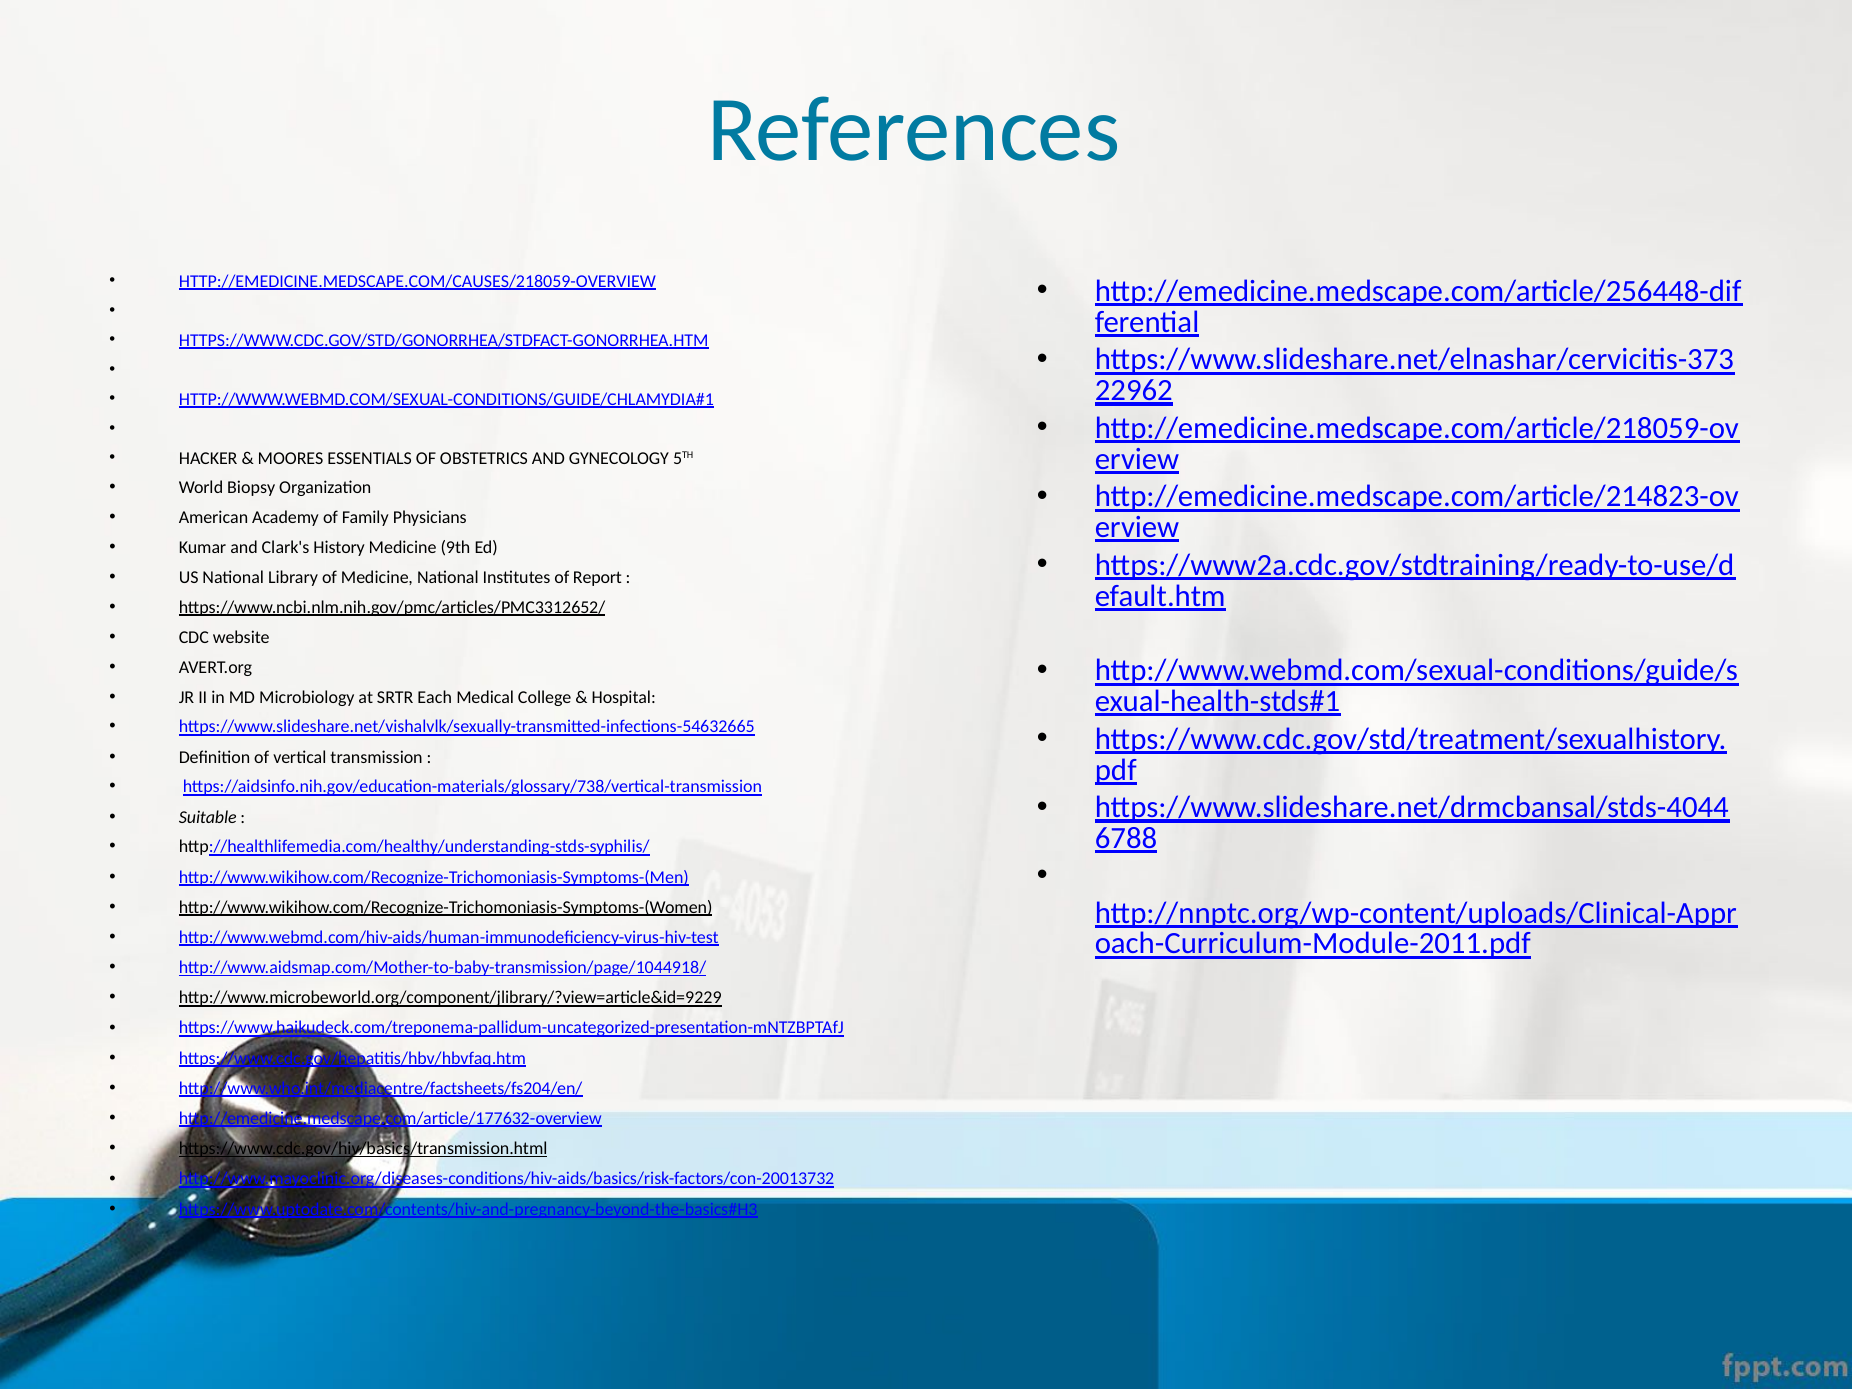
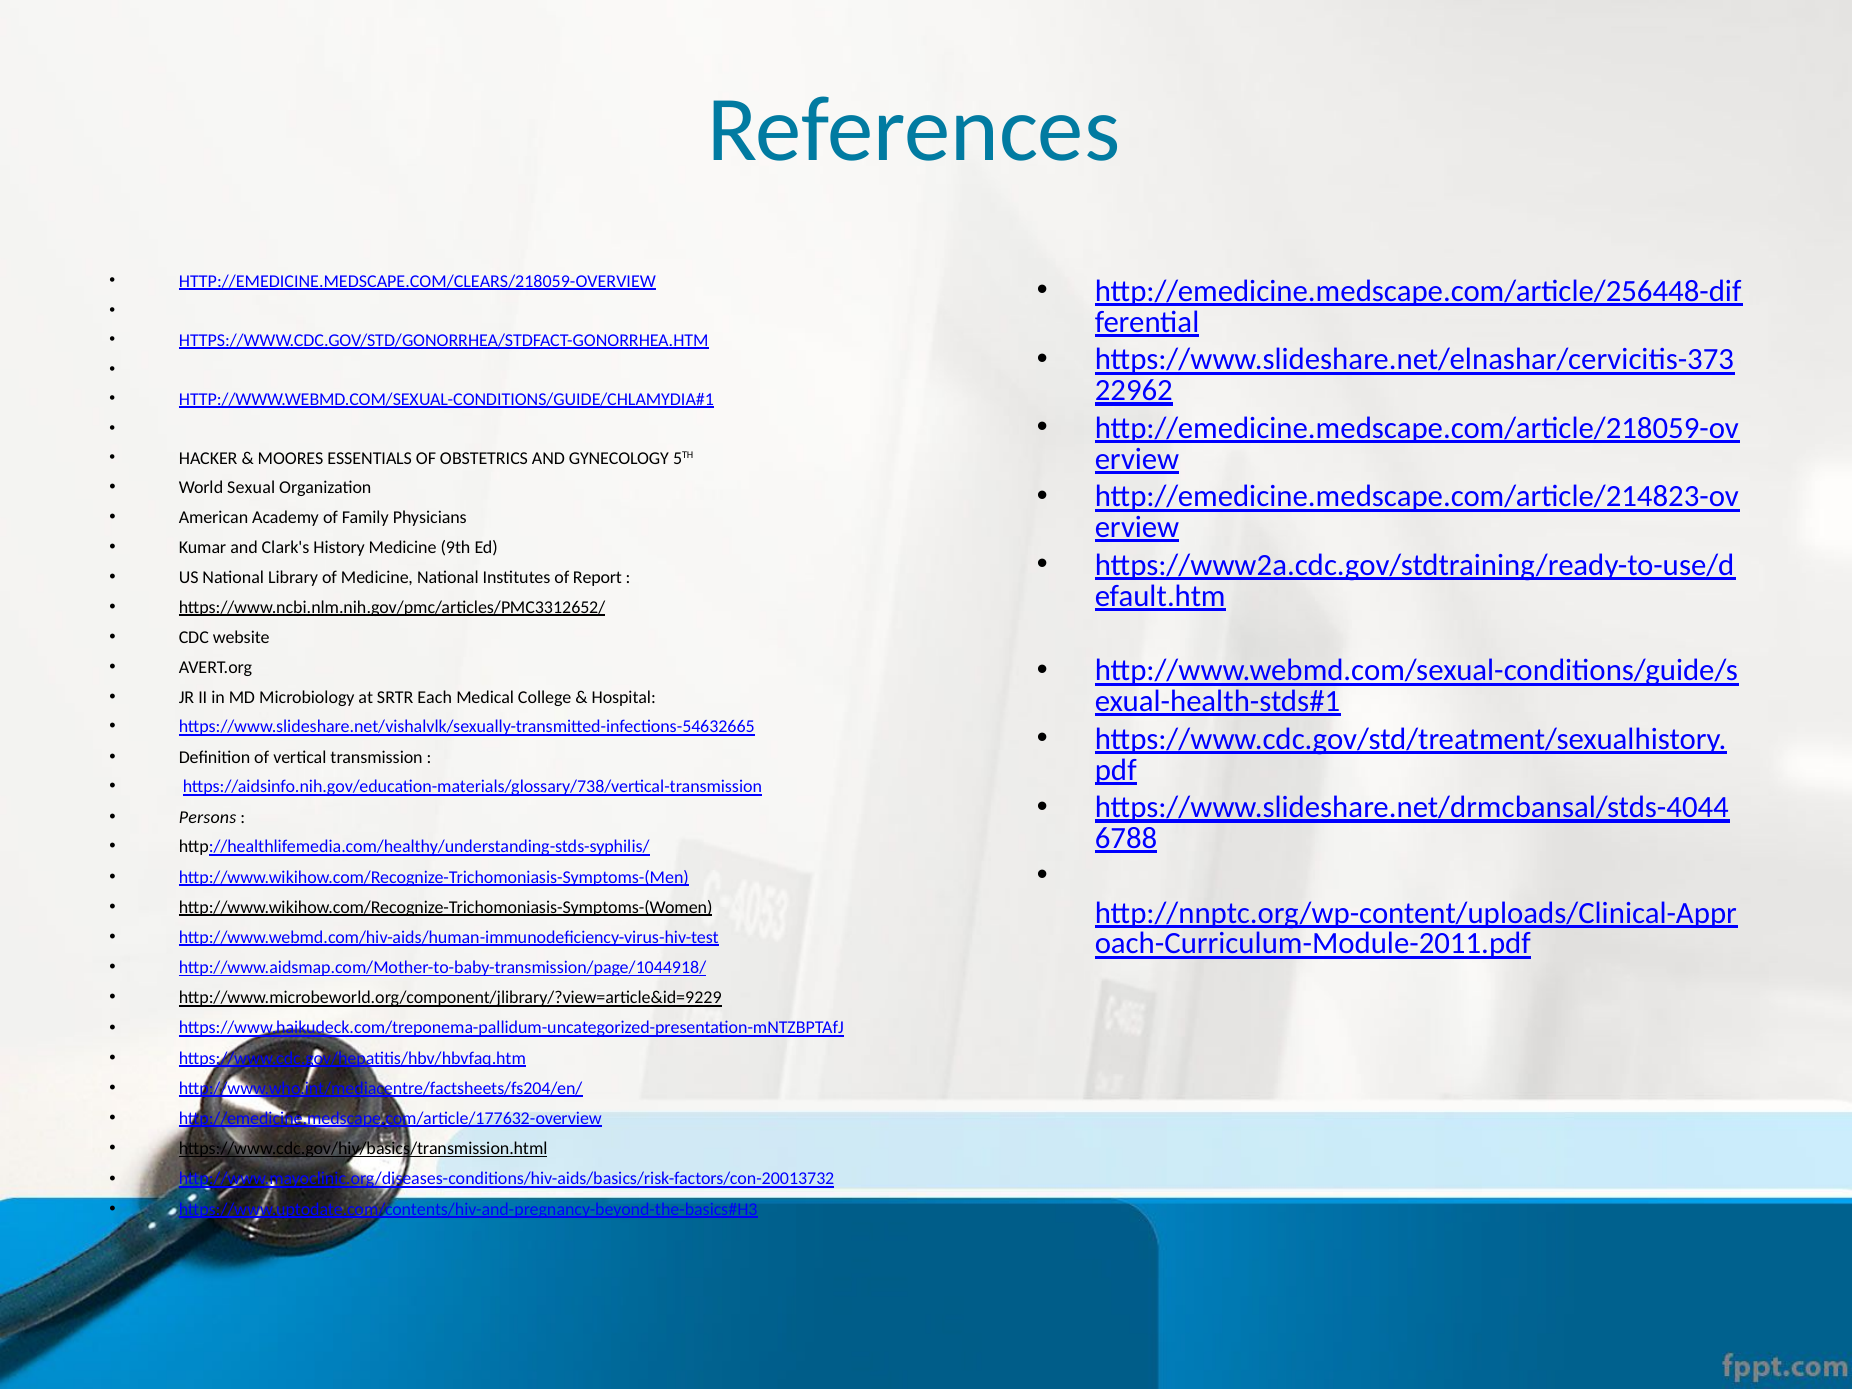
HTTP://EMEDICINE.MEDSCAPE.COM/CAUSES/218059-OVERVIEW: HTTP://EMEDICINE.MEDSCAPE.COM/CAUSES/218059-OVERVIEW -> HTTP://EMEDICINE.MEDSCAPE.COM/CLEARS/218059-OVERVIEW (417, 281)
Biopsy: Biopsy -> Sexual (251, 488)
Suitable: Suitable -> Persons (208, 817)
